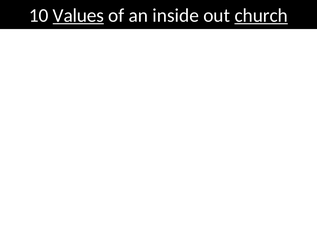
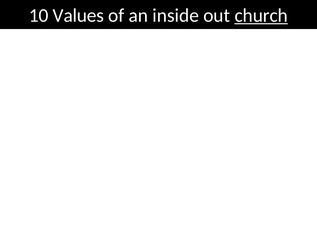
Values underline: present -> none (78, 15)
